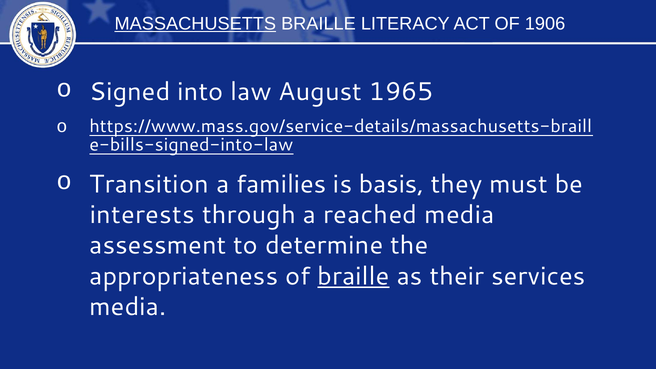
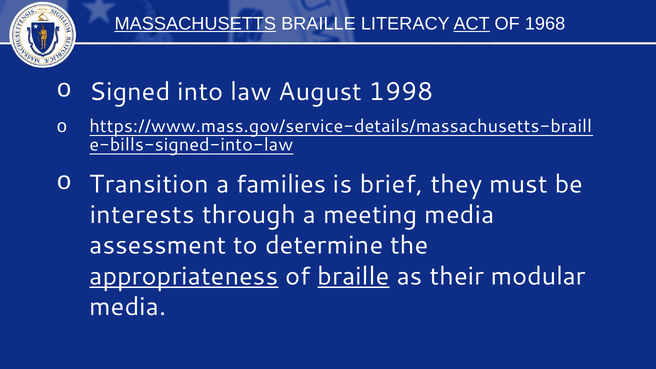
ACT underline: none -> present (472, 24)
1906: 1906 -> 1968 (545, 24)
1965: 1965 -> 1998 (401, 92)
basis: basis -> brief (391, 184)
reached: reached -> meeting (370, 215)
appropriateness underline: none -> present (184, 276)
services: services -> modular (538, 276)
